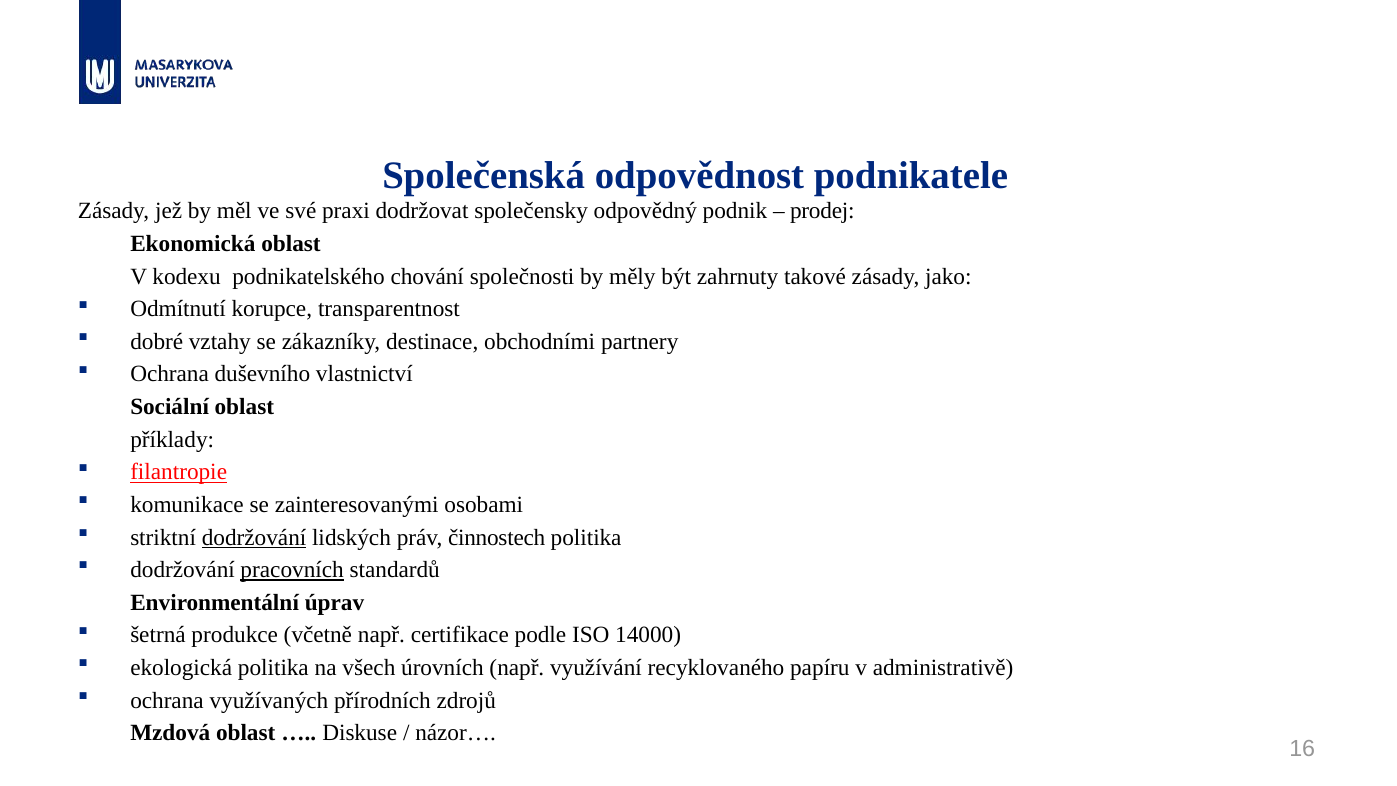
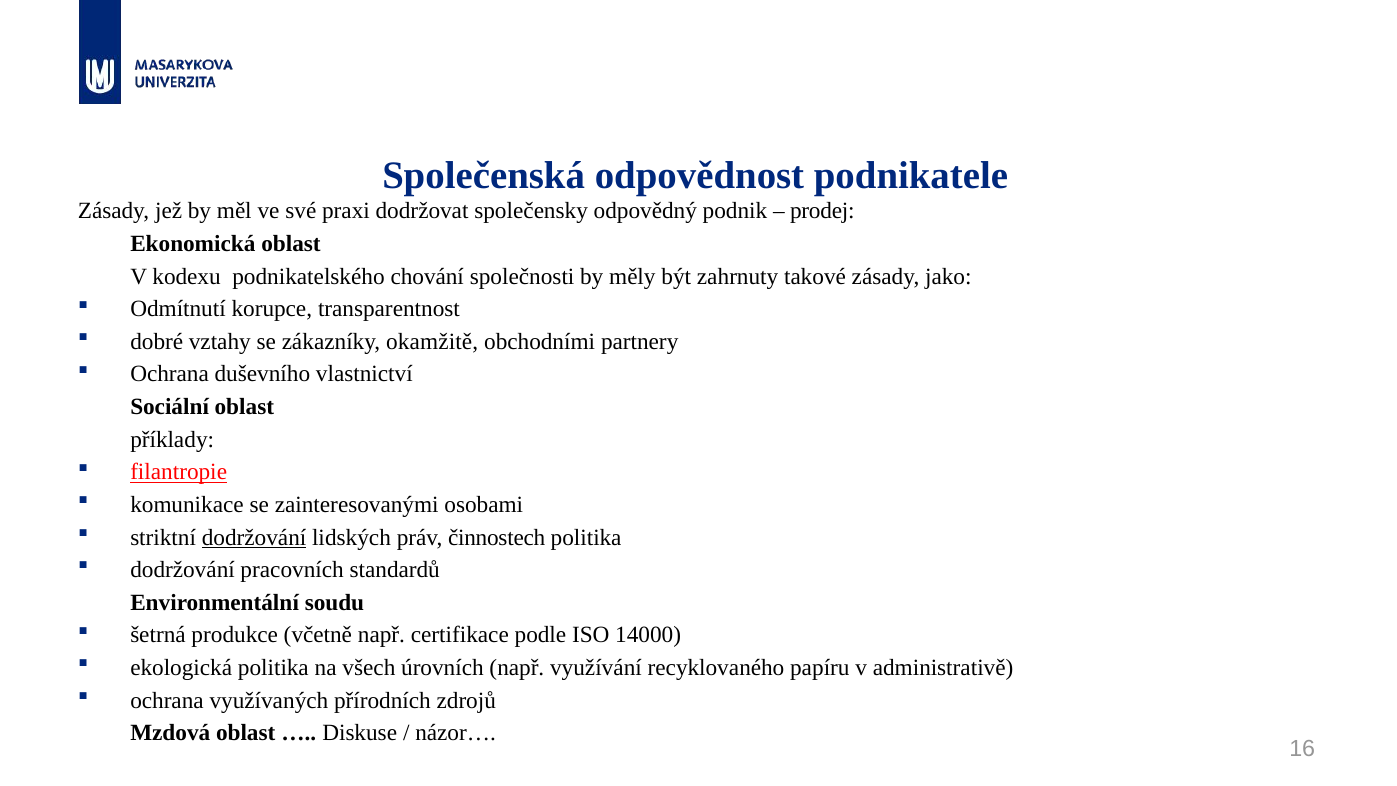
destinace: destinace -> okamžitě (432, 342)
pracovních underline: present -> none (292, 570)
úprav: úprav -> soudu (334, 603)
